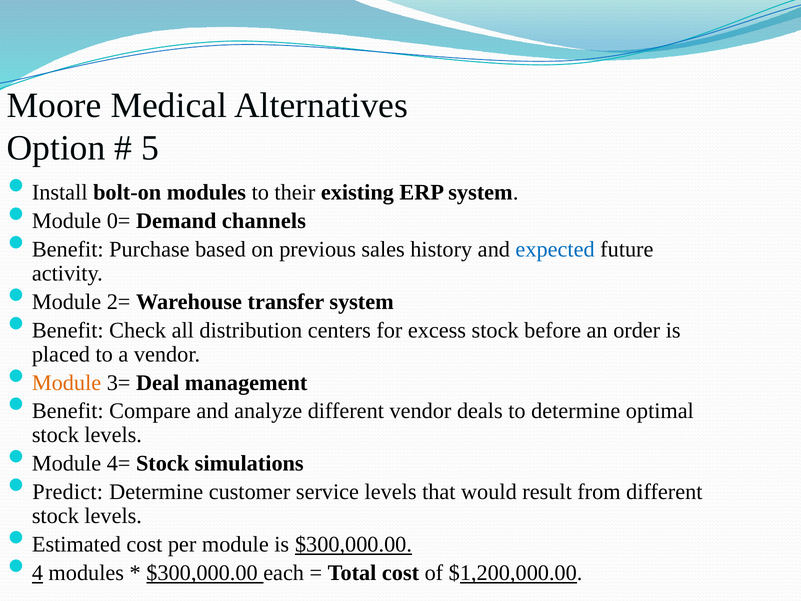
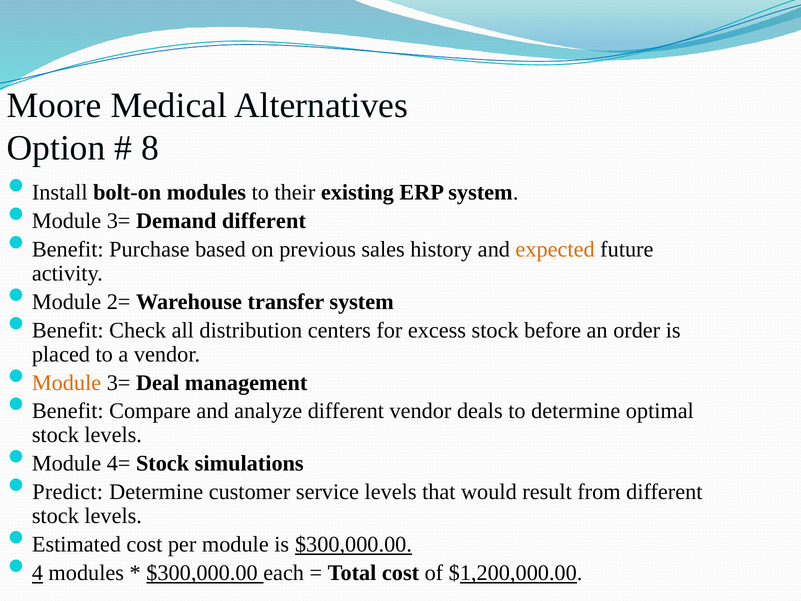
5: 5 -> 8 (150, 148)
0=: 0= -> 3= (119, 221)
Demand channels: channels -> different (264, 221)
expected colour: blue -> orange (555, 249)
